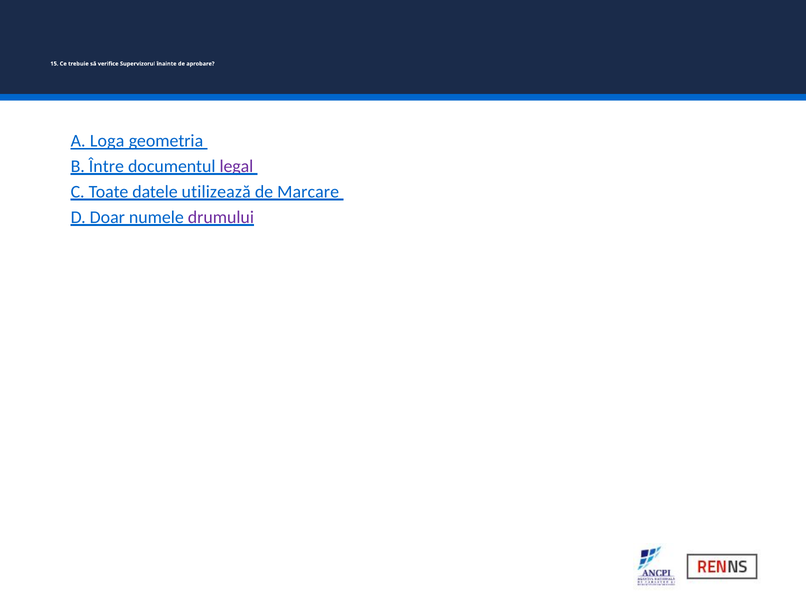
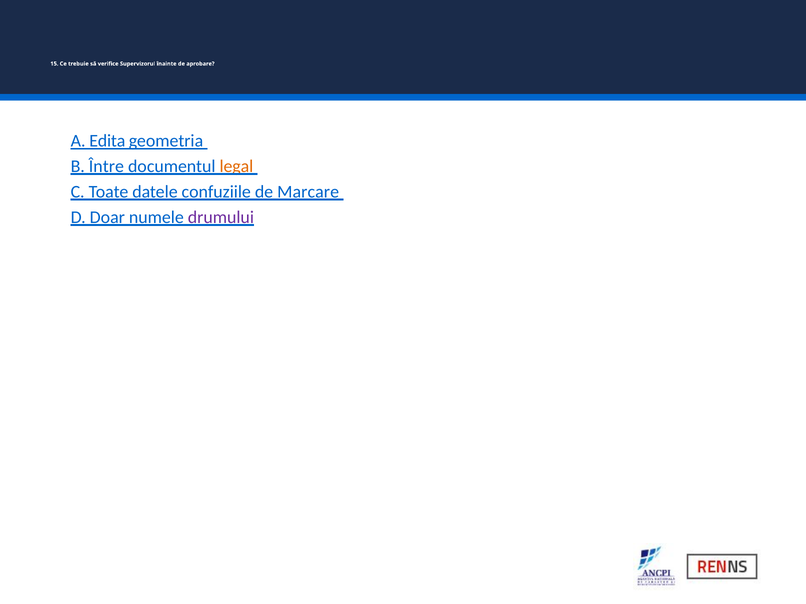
Loga: Loga -> Edita (107, 141)
legal colour: purple -> orange (236, 166)
utilizează: utilizează -> confuziile (216, 192)
